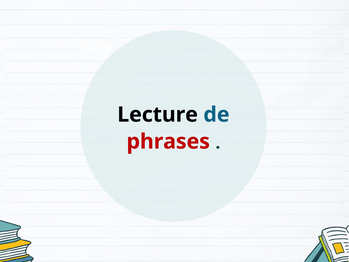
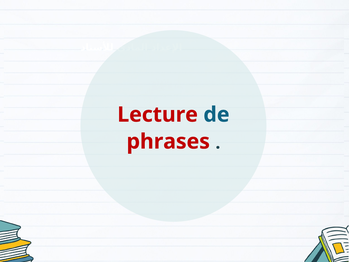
Lecture colour: black -> red (158, 115)
